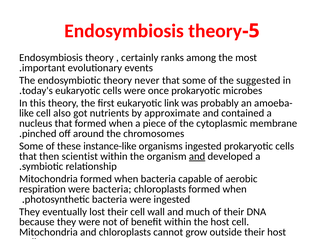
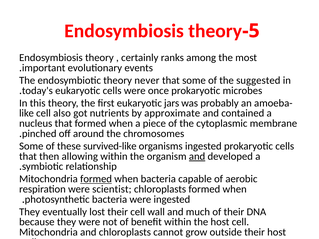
link: link -> jars (172, 103)
instance-like: instance-like -> survived-like (110, 146)
scientist: scientist -> allowing (80, 156)
formed underline: none -> present (96, 179)
were bacteria: bacteria -> scientist (112, 189)
